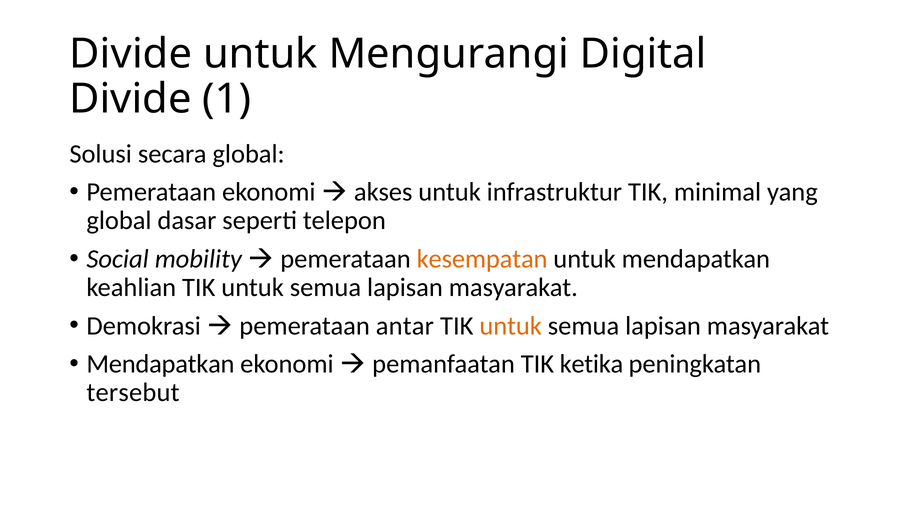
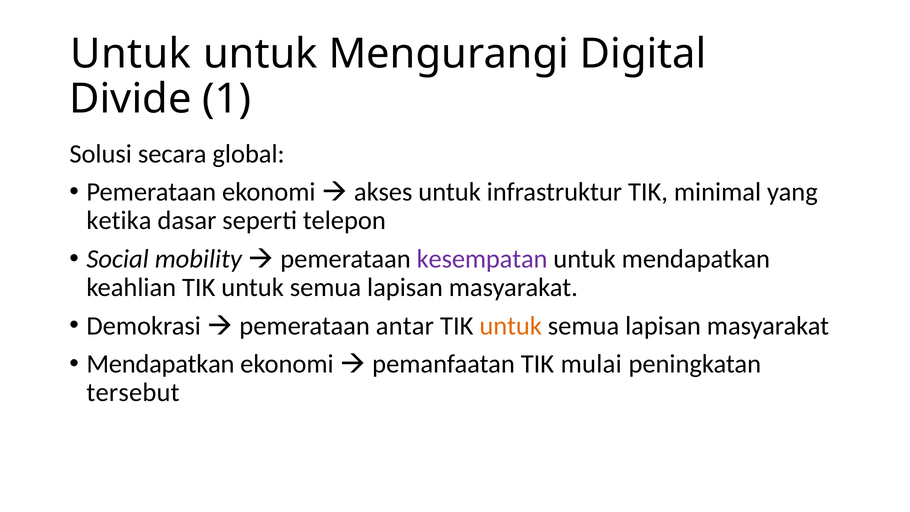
Divide: Divide -> Untuk (131, 54)
global: global -> ketika (119, 221)
kesempatan colour: orange -> purple (482, 259)
ketika: ketika -> mulai (591, 364)
